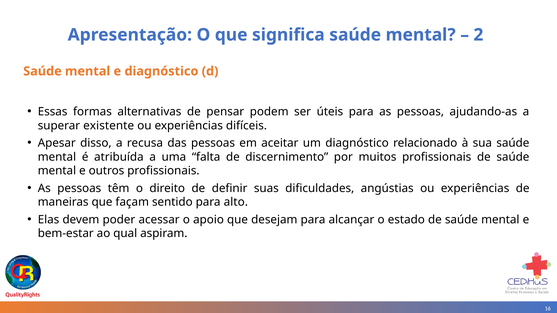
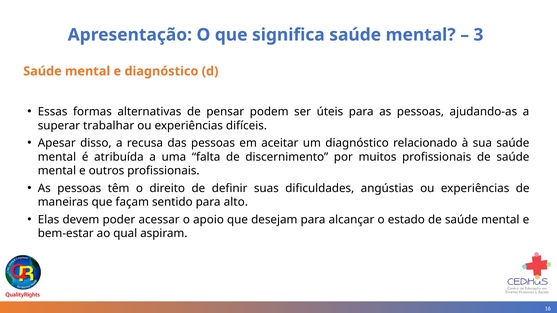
2: 2 -> 3 (478, 35)
existente: existente -> trabalhar (109, 126)
